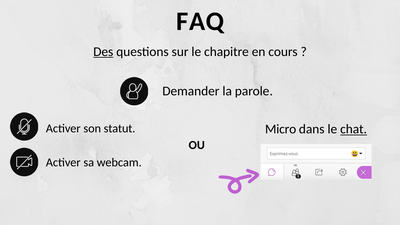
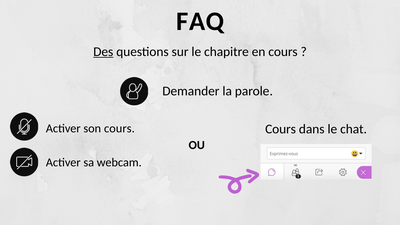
son statut: statut -> cours (119, 129)
Micro: Micro -> Cours (281, 129)
chat underline: present -> none (354, 129)
